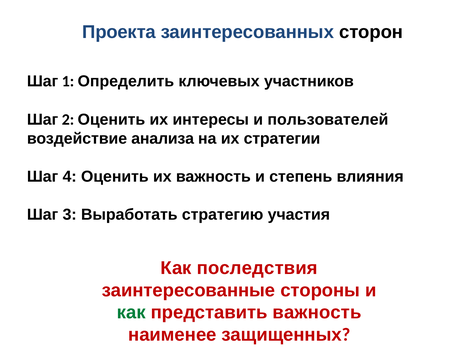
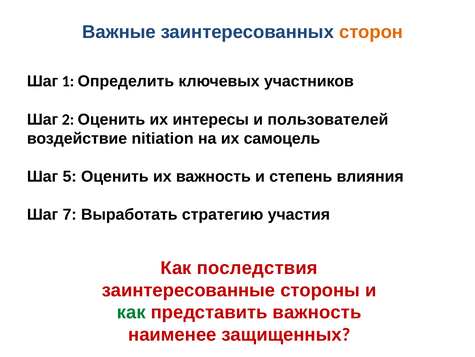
Проекта: Проекта -> Важные (119, 32)
сторон colour: black -> orange (371, 32)
анализа: анализа -> nitiation (163, 138)
стратегии: стратегии -> самоцель (282, 138)
4: 4 -> 5 (70, 176)
3: 3 -> 7 (70, 214)
